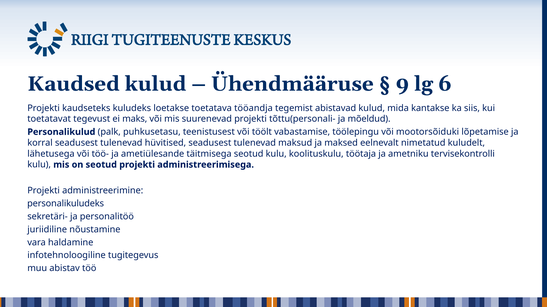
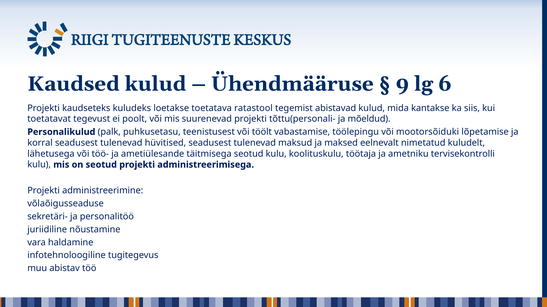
tööandja: tööandja -> ratastool (253, 108)
maks: maks -> poolt (135, 119)
personalikuludeks: personalikuludeks -> võlaõigusseaduse (66, 204)
